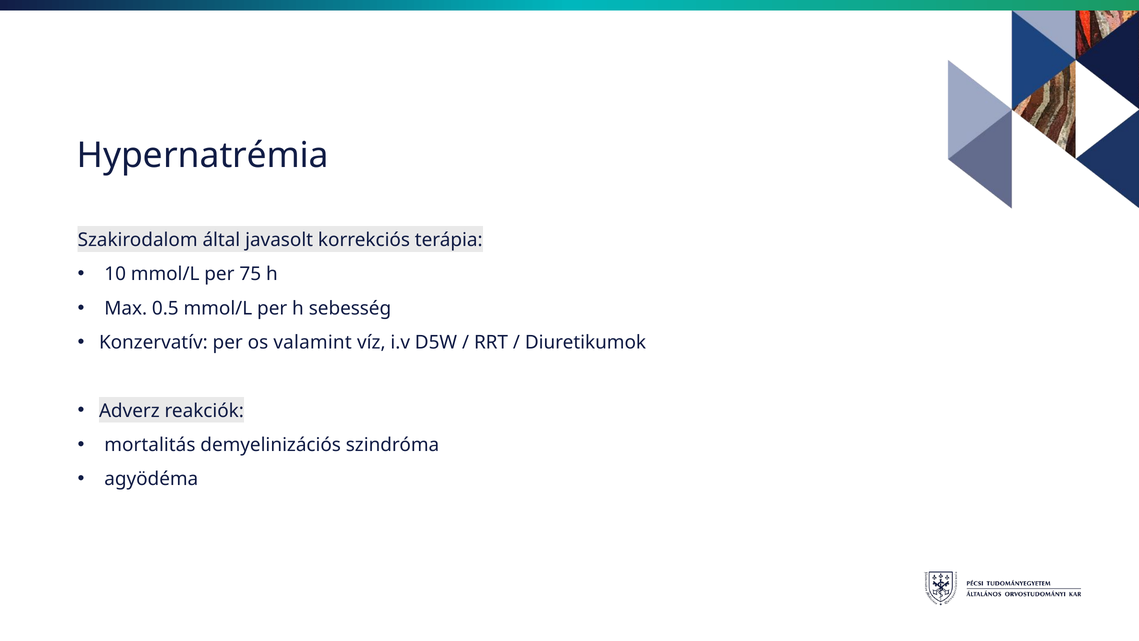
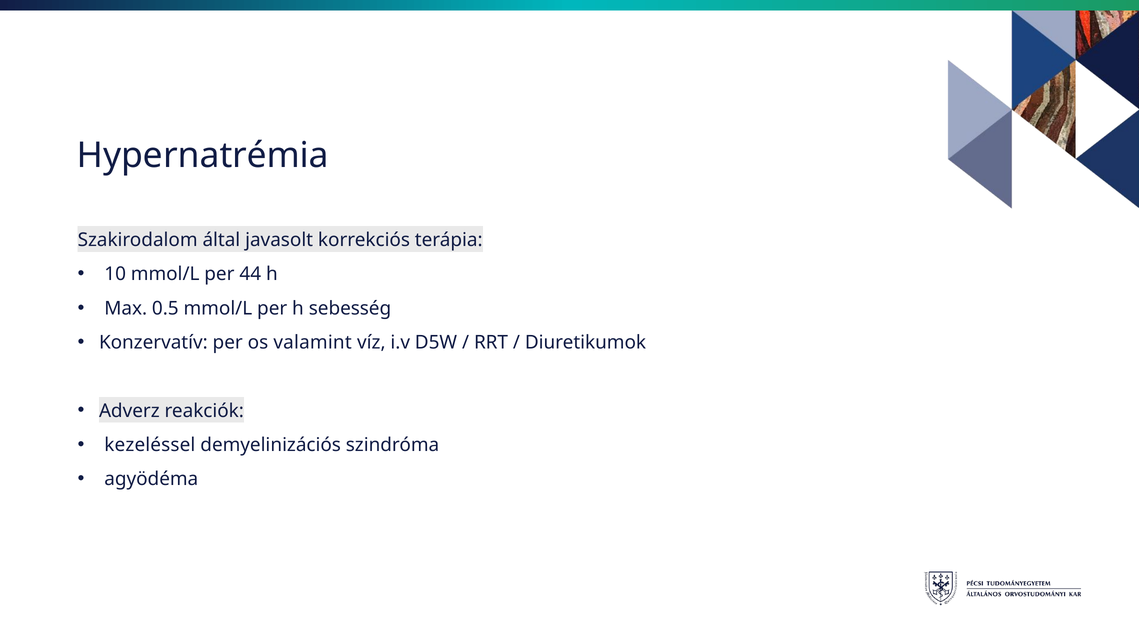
75: 75 -> 44 (250, 274)
mortalitás: mortalitás -> kezeléssel (150, 445)
